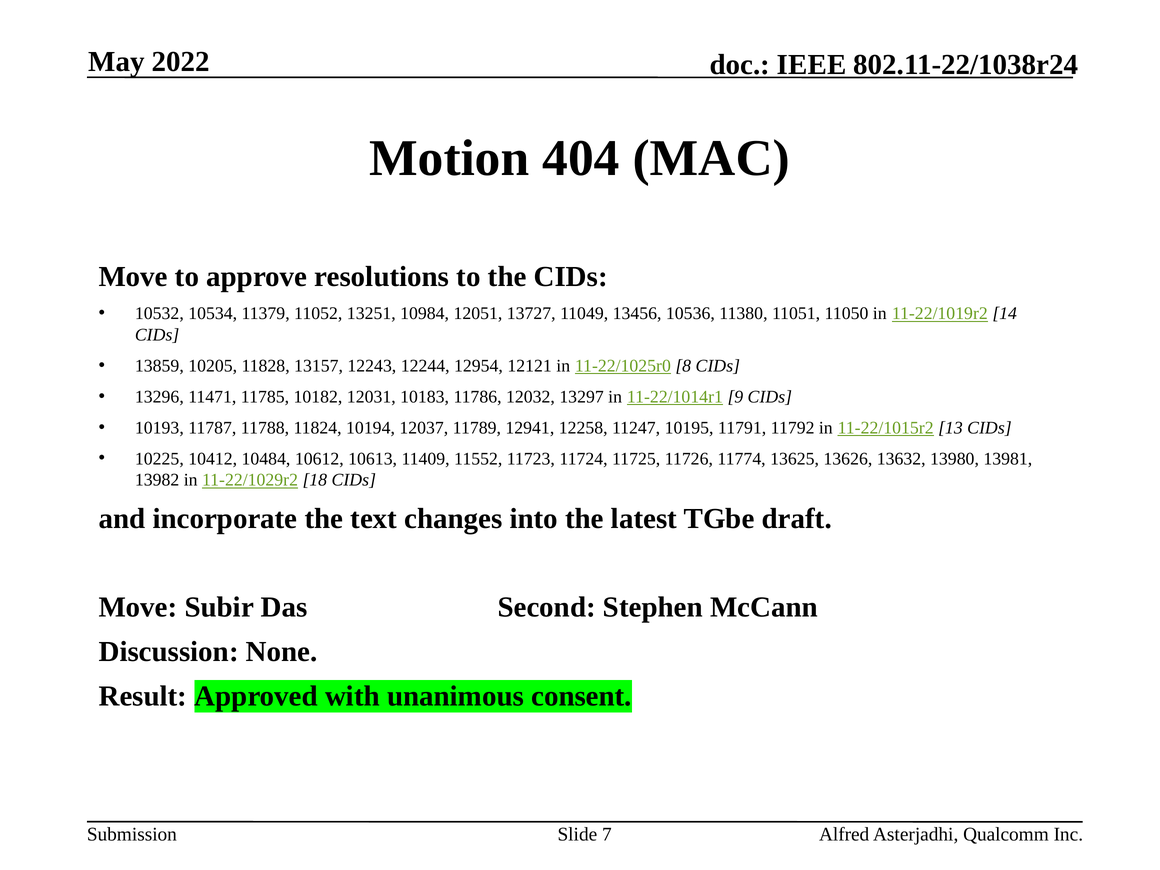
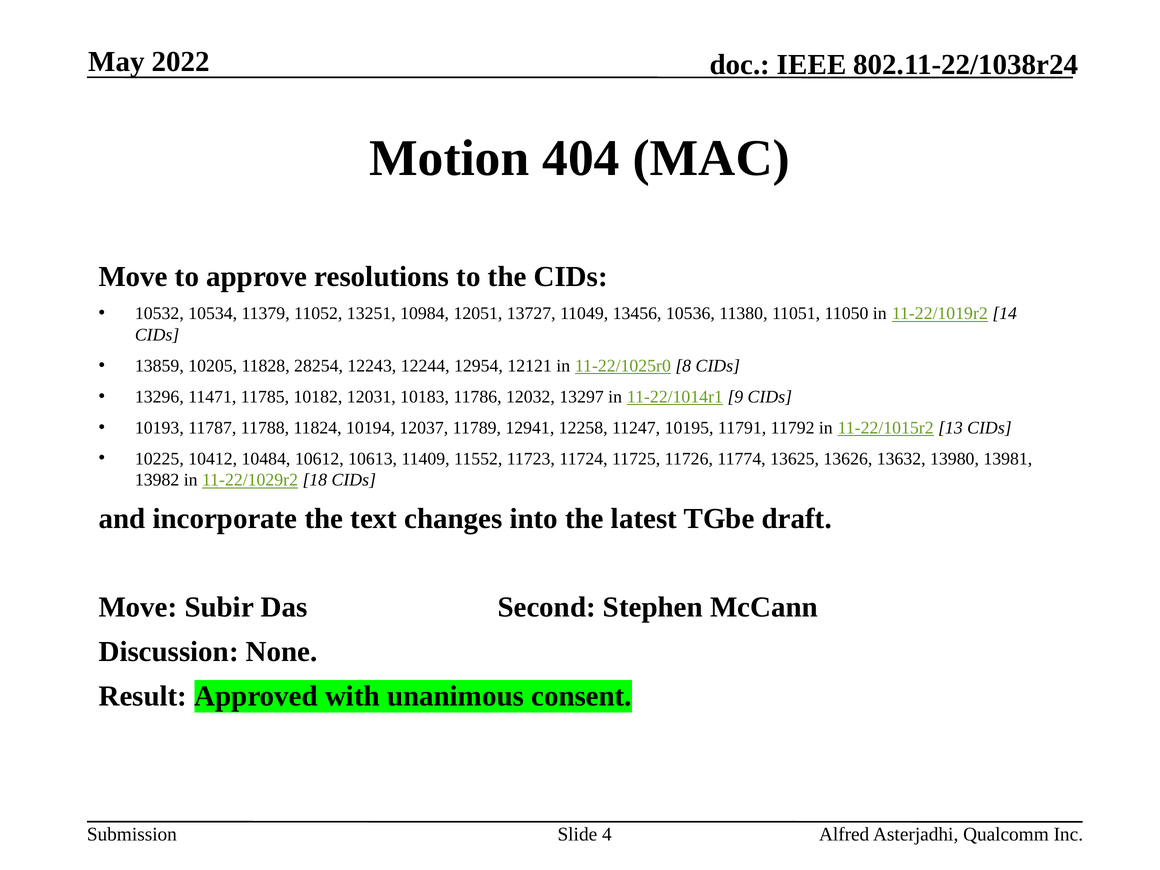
13157: 13157 -> 28254 (319, 366)
7: 7 -> 4 (607, 834)
